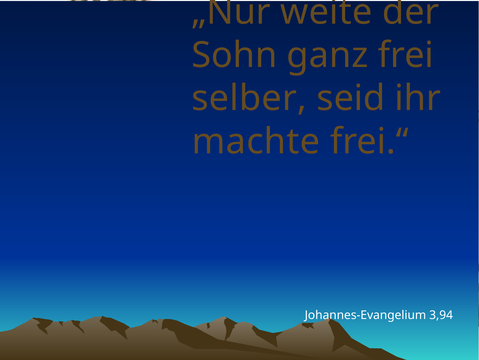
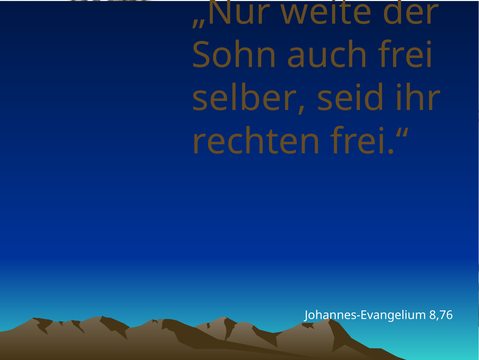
ganz: ganz -> auch (328, 55)
machte: machte -> rechten (256, 141)
3,94: 3,94 -> 8,76 (441, 315)
